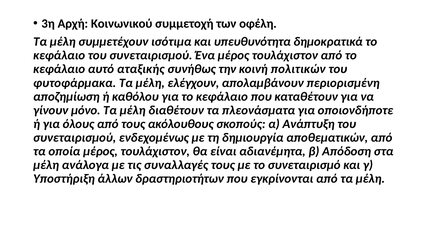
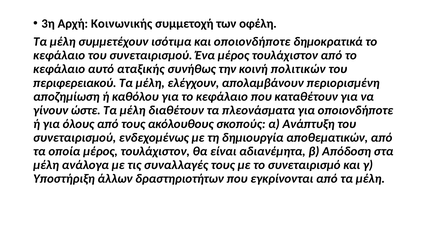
Κοινωνικού: Κοινωνικού -> Κοινωνικής (122, 24)
και υπευθυνότητα: υπευθυνότητα -> οποιονδήποτε (252, 42)
φυτοφάρμακα: φυτοφάρμακα -> περιφερειακού (75, 83)
μόνο: μόνο -> ώστε (86, 110)
